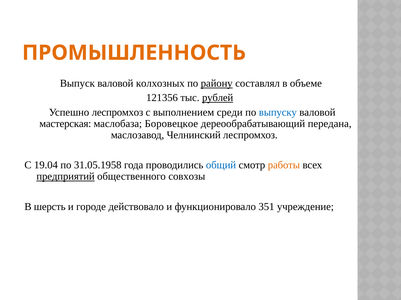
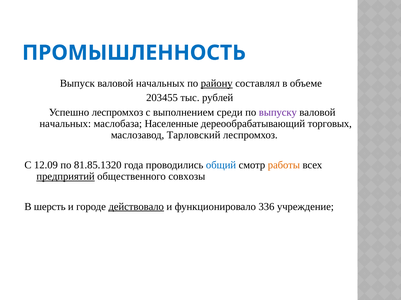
ПРОМЫШЛЕННОСТЬ colour: orange -> blue (134, 53)
Выпуск валовой колхозных: колхозных -> начальных (160, 84)
121356: 121356 -> 203455 (162, 98)
рублей underline: present -> none (218, 98)
выпуску colour: blue -> purple (278, 112)
мастерская: мастерская -> начальных (65, 124)
Боровецкое: Боровецкое -> Населенные (171, 124)
передана: передана -> торговых (330, 124)
Челнинский: Челнинский -> Тарловский (194, 135)
19.04: 19.04 -> 12.09 (46, 165)
31.05.1958: 31.05.1958 -> 81.85.1320 (98, 165)
действовало underline: none -> present (136, 207)
351: 351 -> 336 (266, 207)
